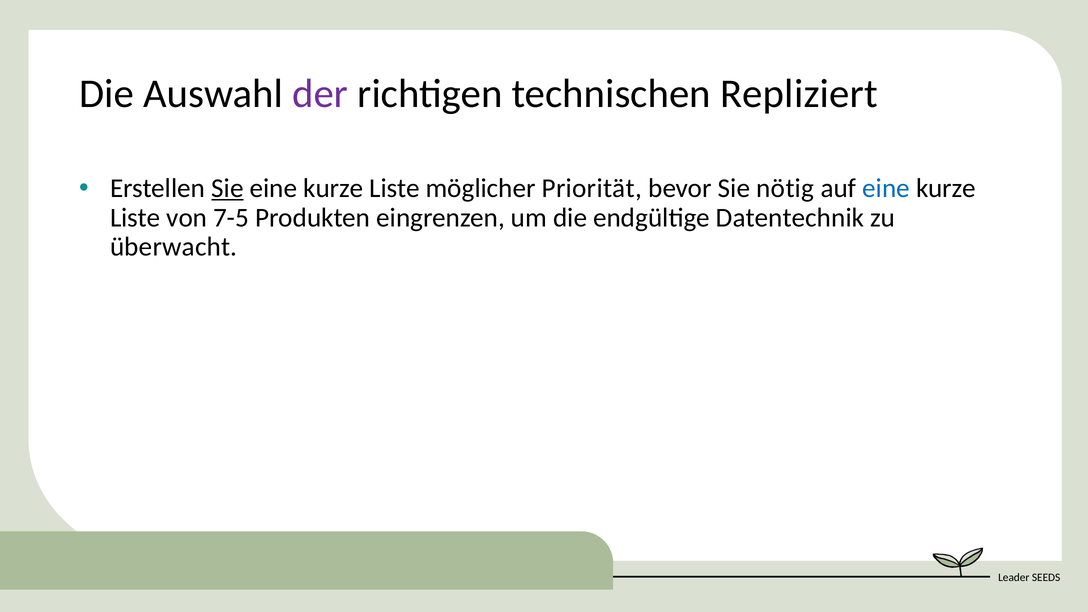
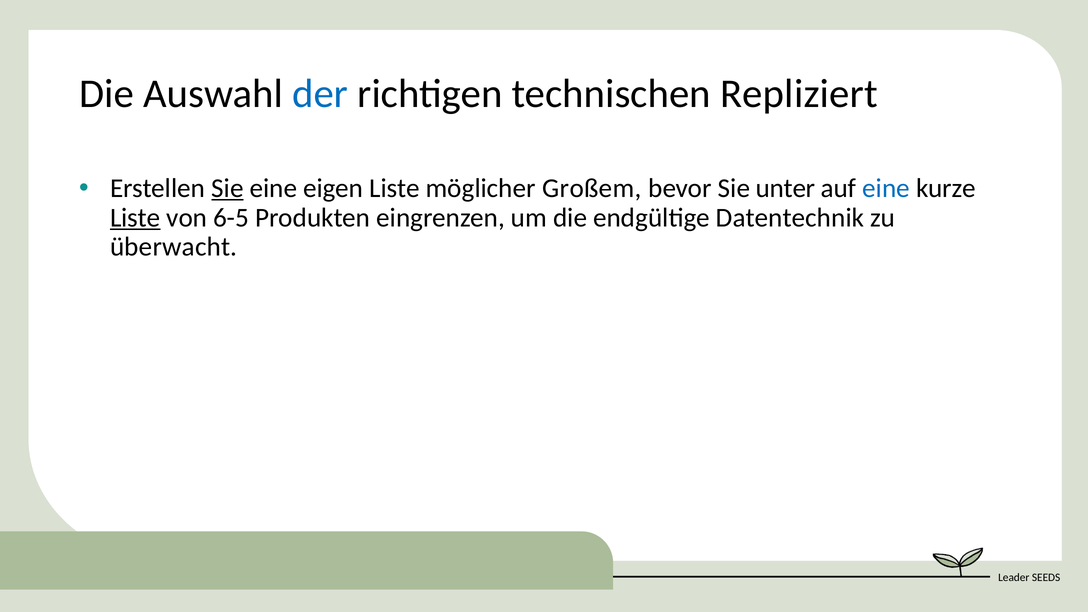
der colour: purple -> blue (320, 94)
kurze: kurze -> eigen (333, 188)
Priorität: Priorität -> Großem (592, 188)
nötig: nötig -> unter (786, 188)
Liste underline: none -> present (135, 218)
7-5: 7-5 -> 6-5 (231, 218)
